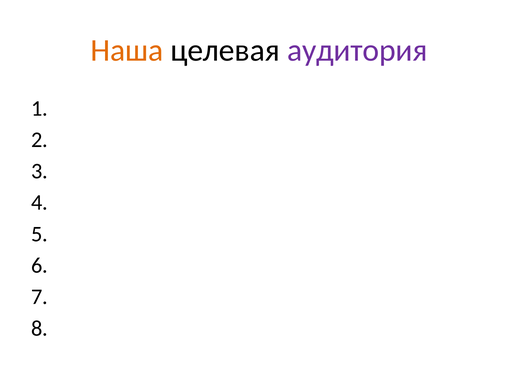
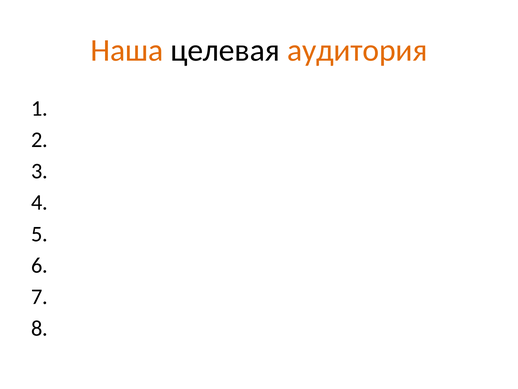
аудитория colour: purple -> orange (357, 50)
